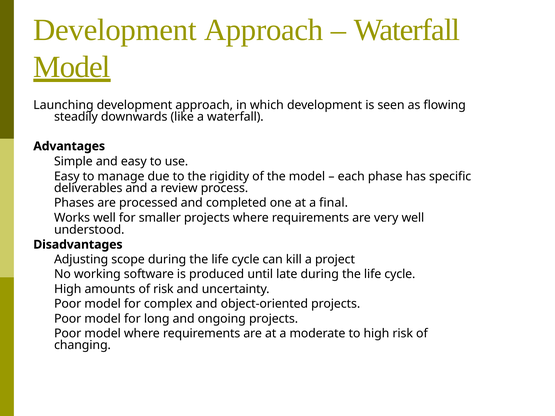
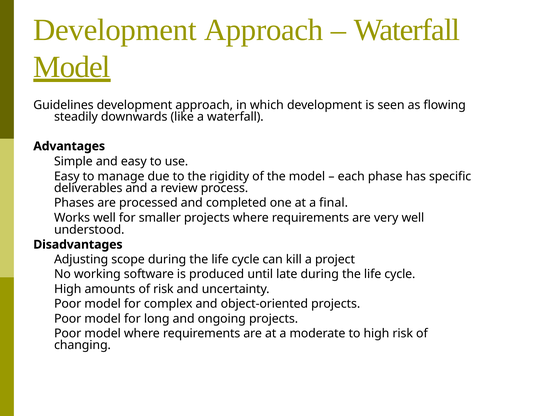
Launching: Launching -> Guidelines (63, 105)
